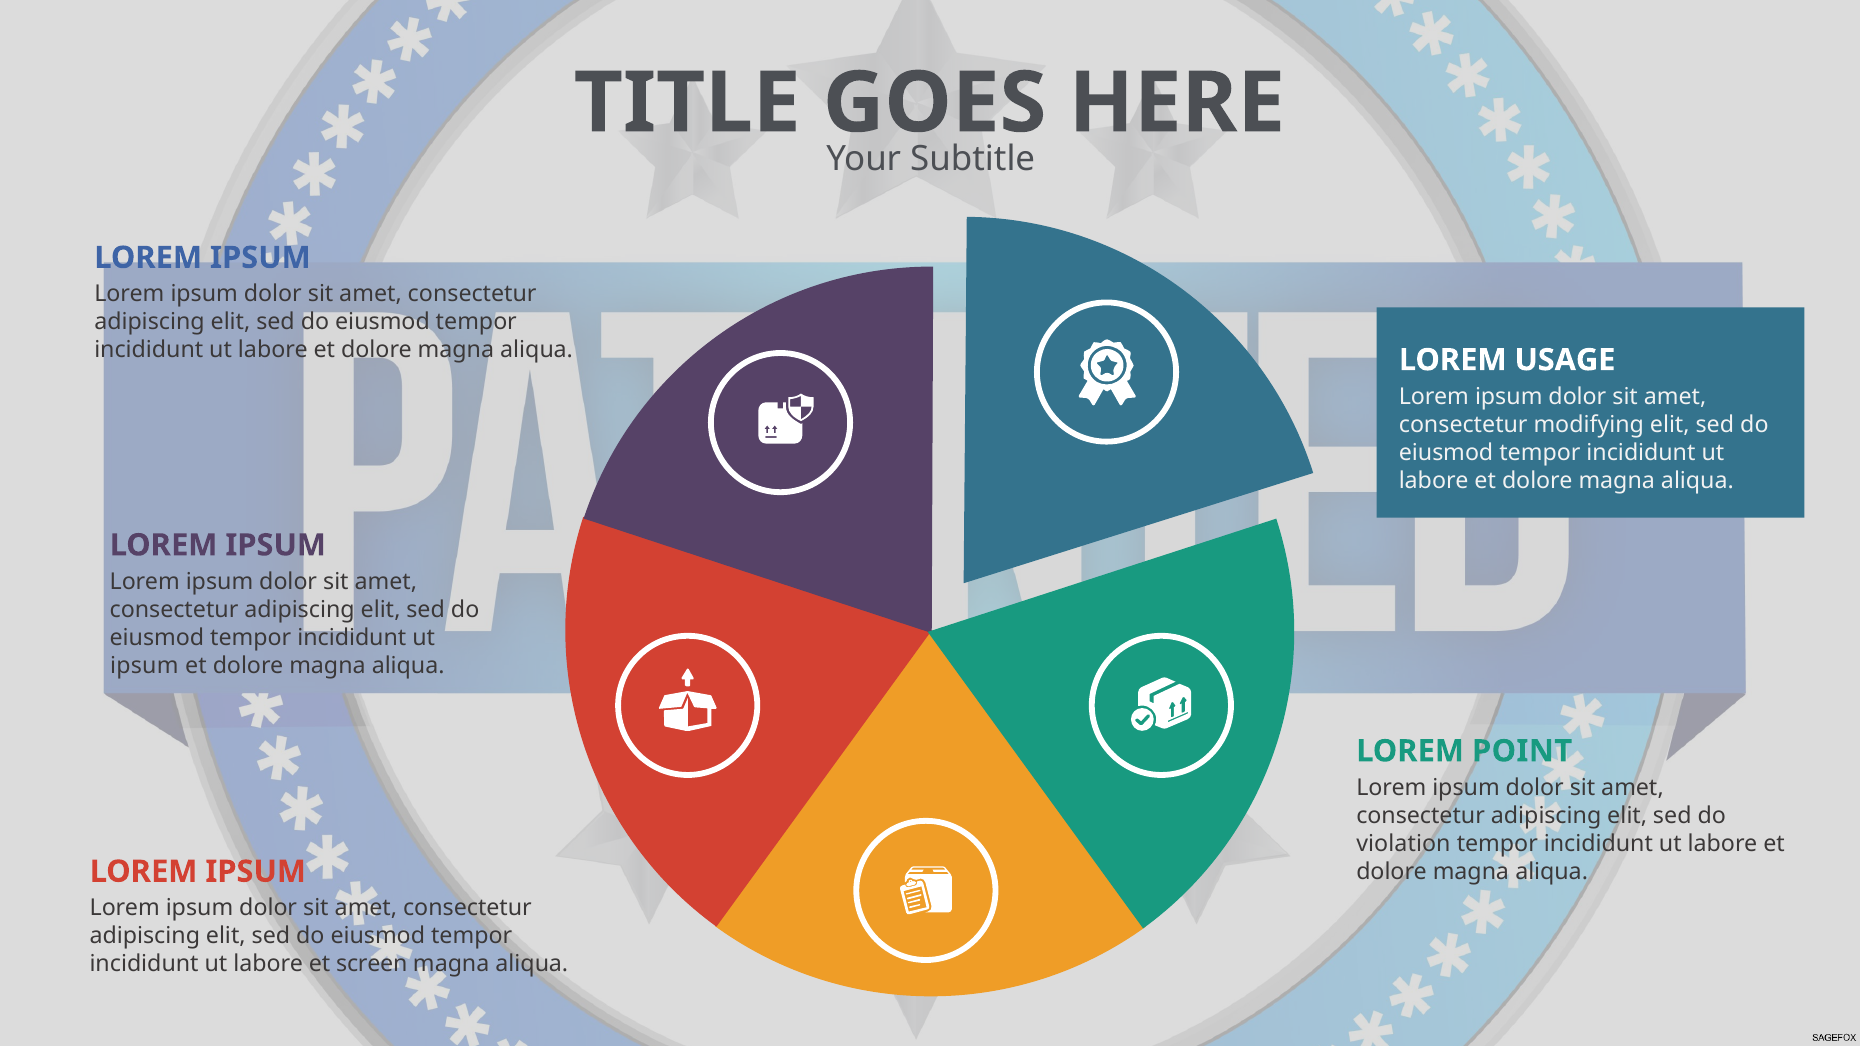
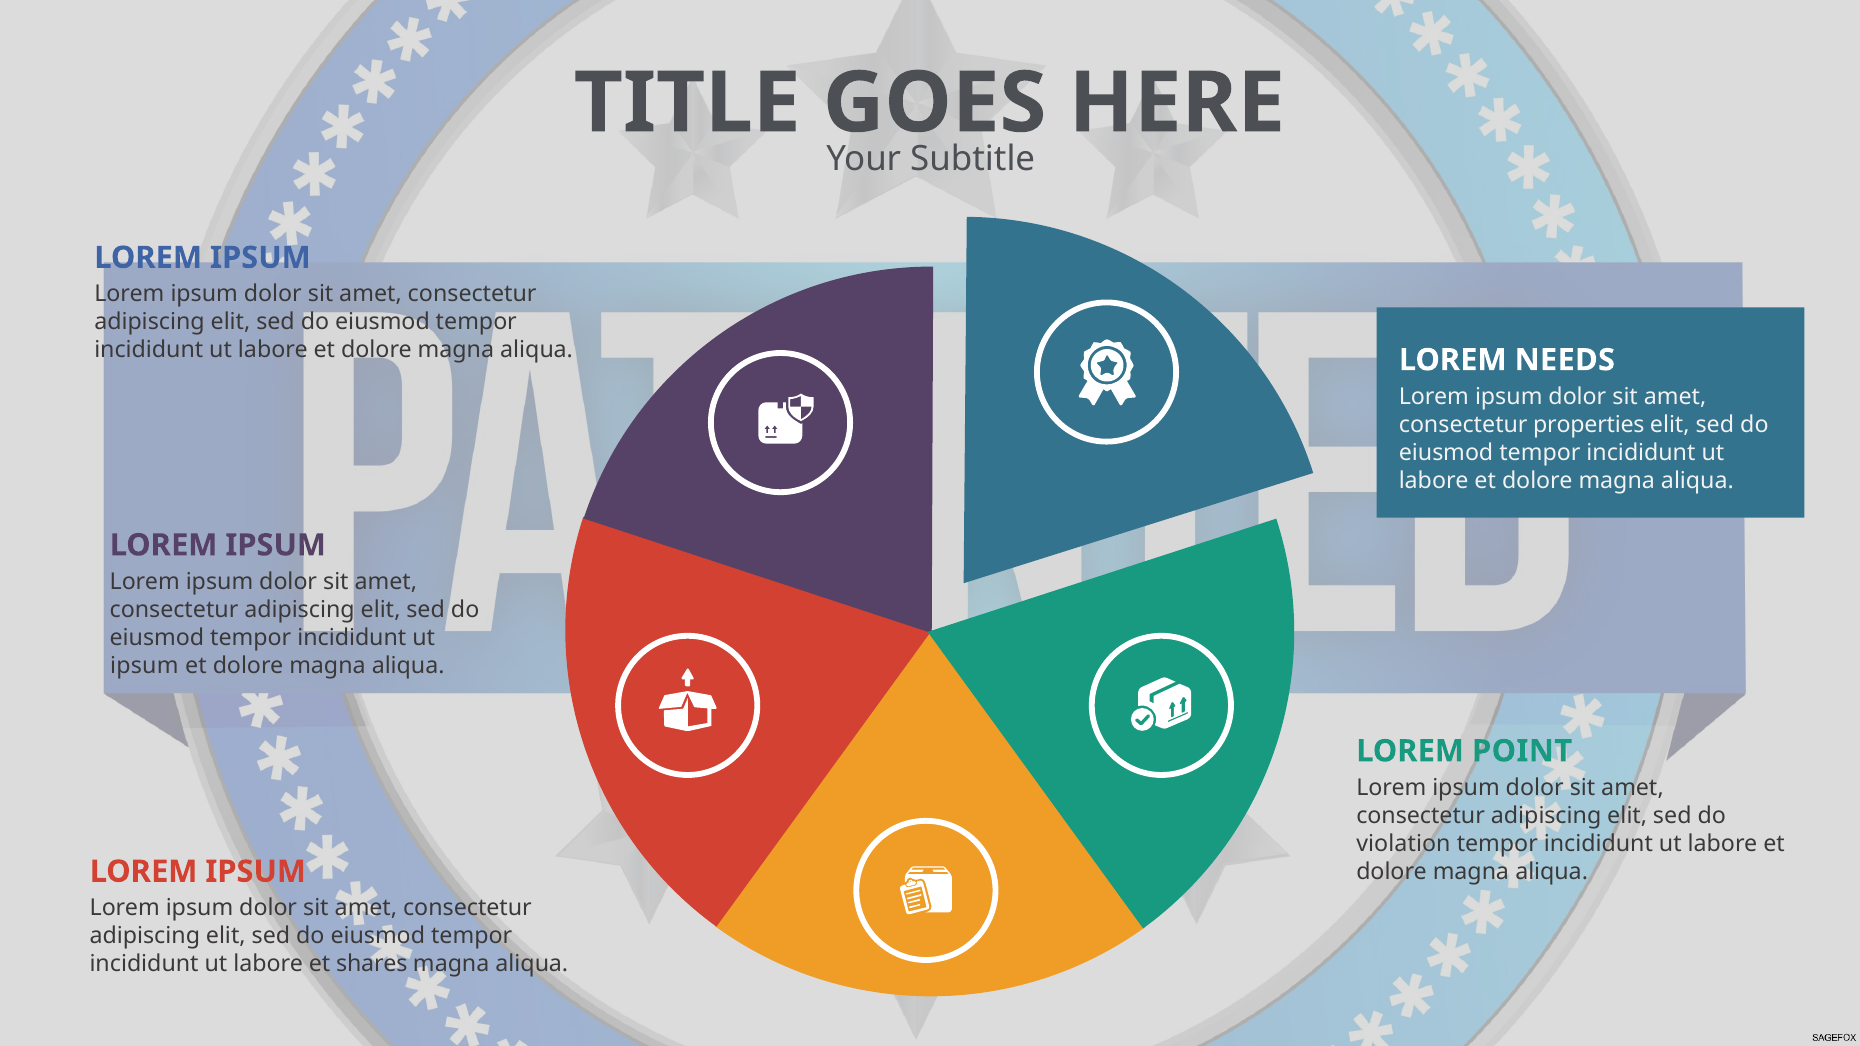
USAGE: USAGE -> NEEDS (1565, 360)
modifying: modifying -> properties (1589, 425)
screen: screen -> shares (372, 964)
